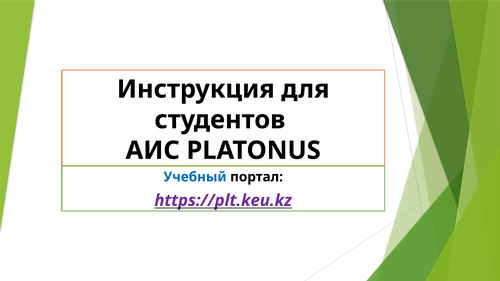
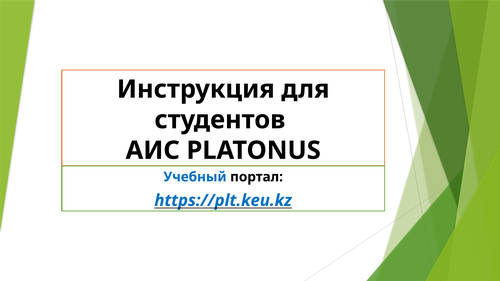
https://plt.keu.kz colour: purple -> blue (223, 201)
